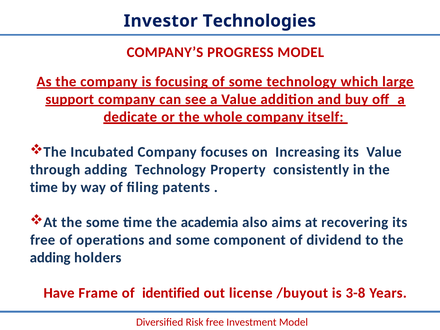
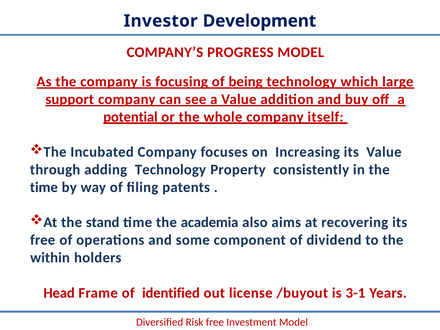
Technologies: Technologies -> Development (259, 21)
of some: some -> being (246, 82)
dedicate: dedicate -> potential (130, 117)
the some: some -> stand (103, 222)
adding: adding -> within (50, 258)
Have: Have -> Head (59, 293)
3-8: 3-8 -> 3-1 (355, 293)
